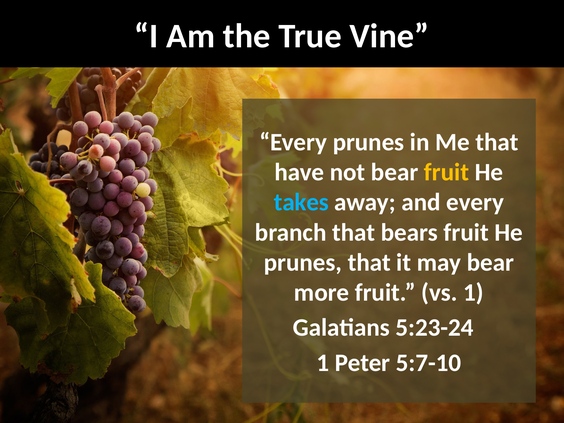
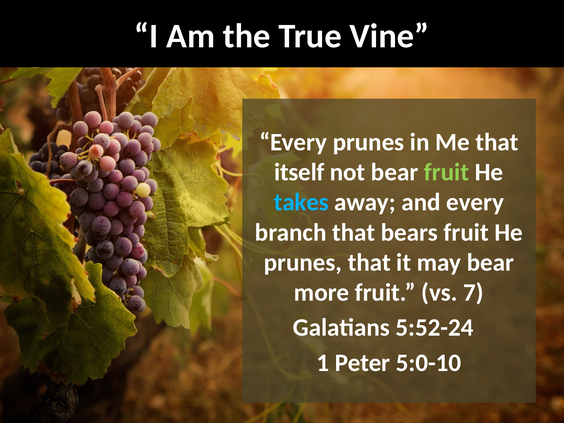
have: have -> itself (299, 172)
fruit colour: yellow -> light green (447, 172)
vs 1: 1 -> 7 (473, 293)
5:23-24: 5:23-24 -> 5:52-24 (435, 328)
5:7-10: 5:7-10 -> 5:0-10 (429, 363)
